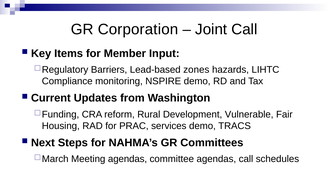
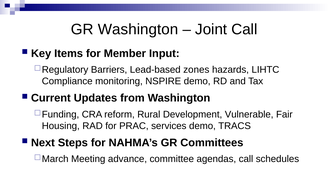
GR Corporation: Corporation -> Washington (138, 29)
Meeting agendas: agendas -> advance (127, 159)
